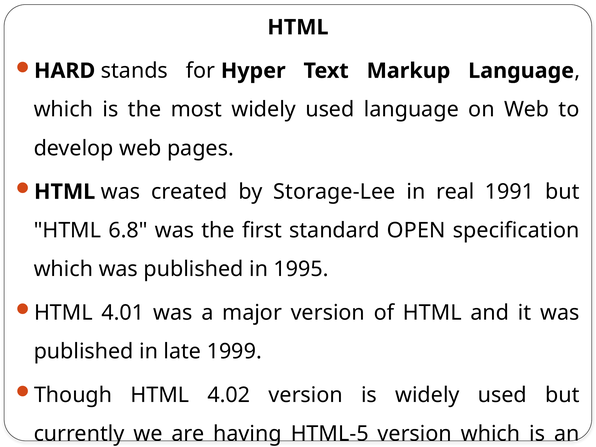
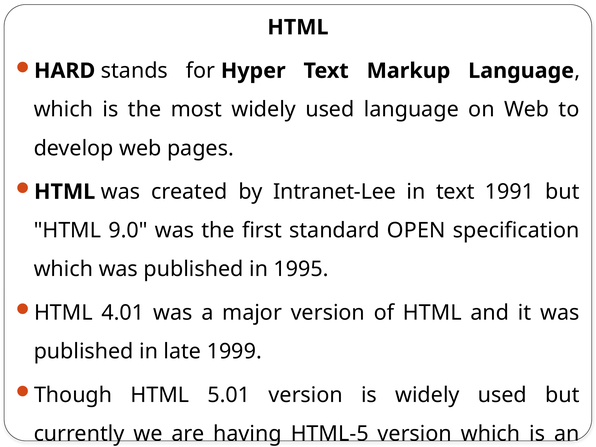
Storage-Lee: Storage-Lee -> Intranet-Lee (335, 192)
in real: real -> text (455, 192)
6.8: 6.8 -> 9.0 (128, 230)
4.02: 4.02 -> 5.01 (229, 395)
